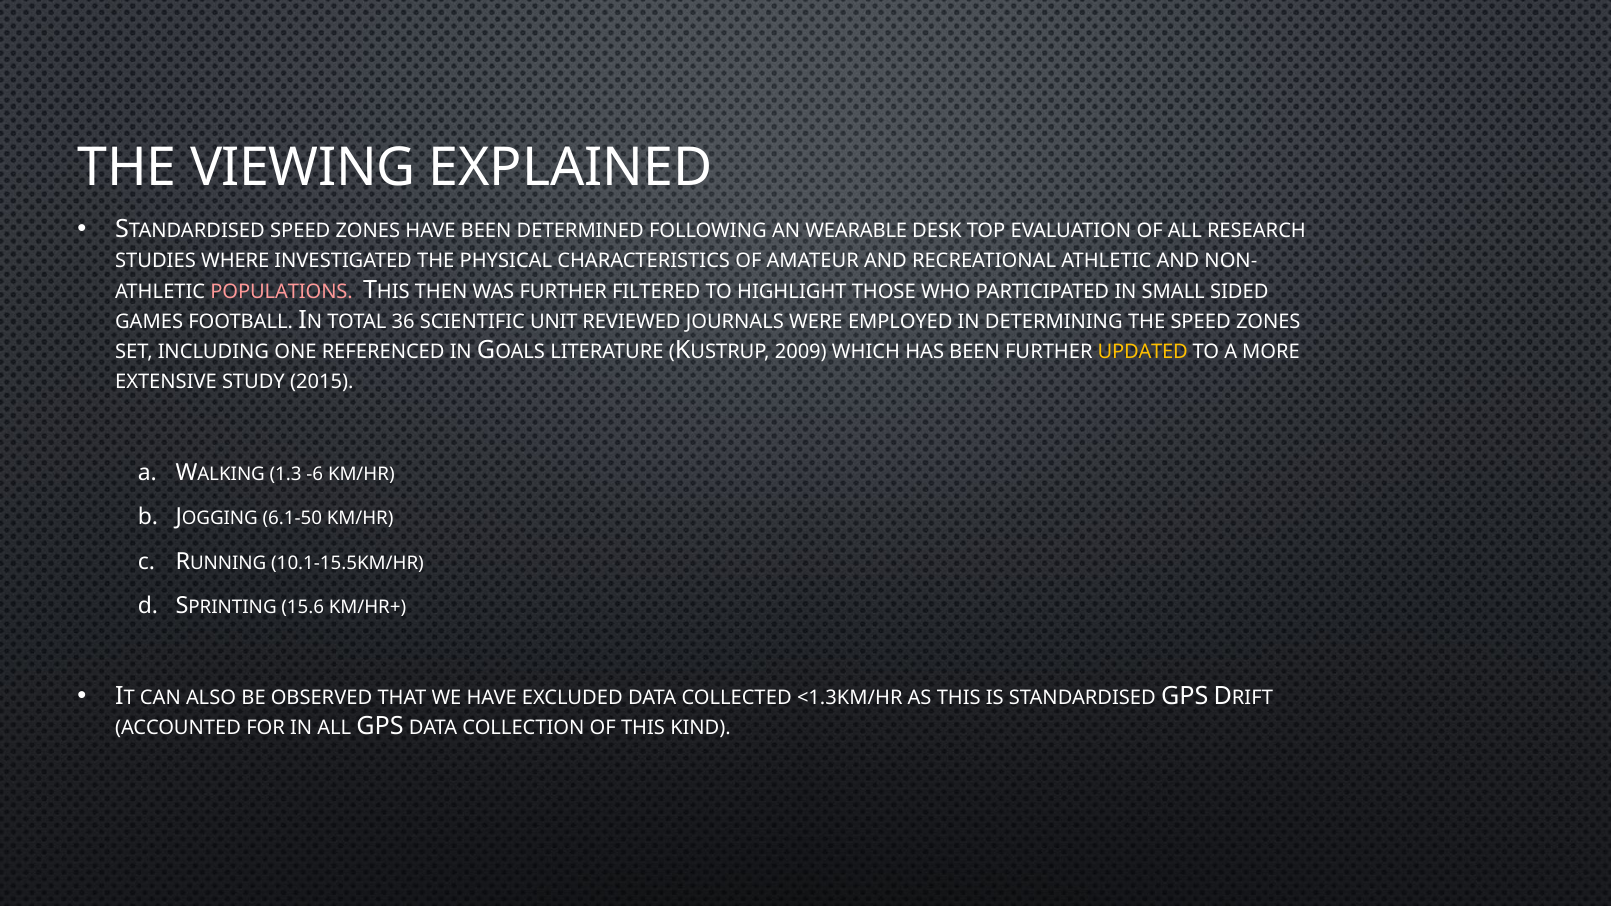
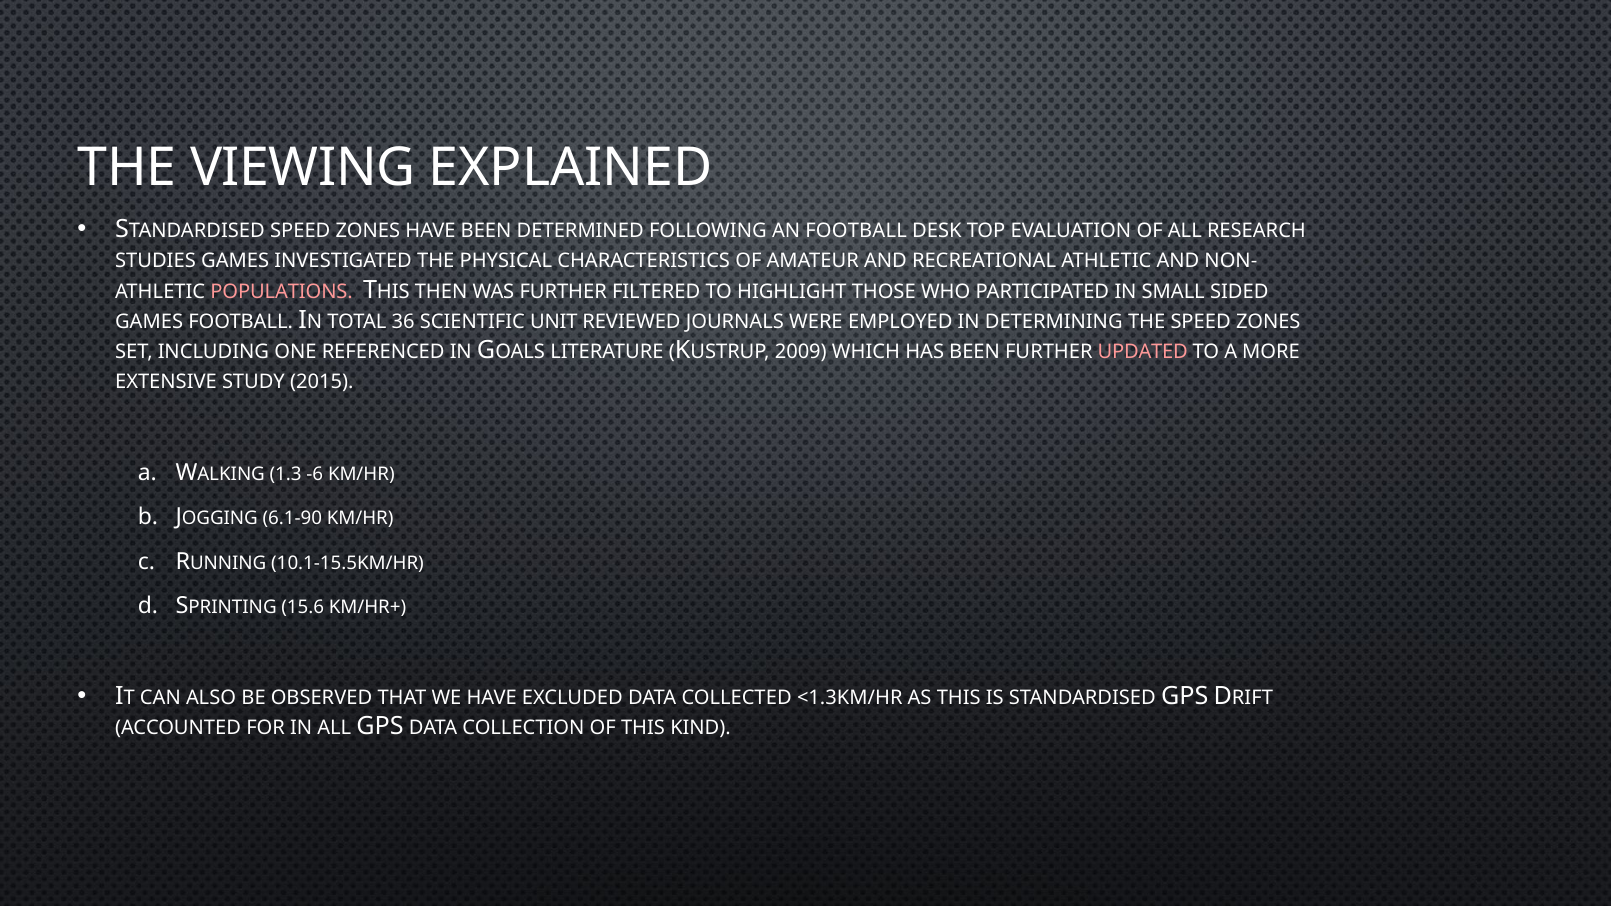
AN WEARABLE: WEARABLE -> FOOTBALL (856, 231)
STUDIES WHERE: WHERE -> GAMES (235, 261)
UPDATED colour: yellow -> pink (1143, 352)
6.1-50: 6.1-50 -> 6.1-90 (292, 519)
